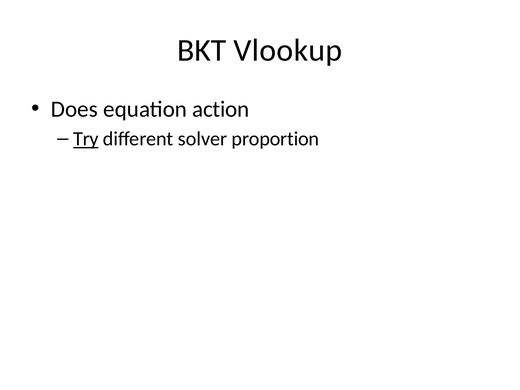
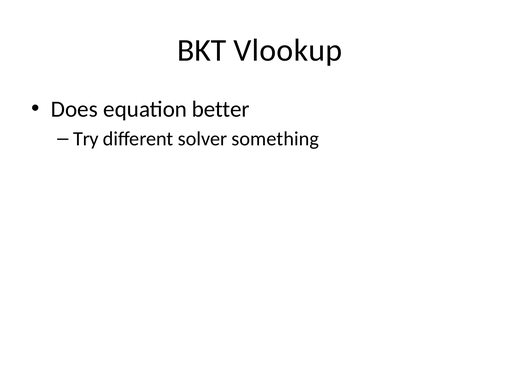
action: action -> better (221, 109)
Try underline: present -> none (86, 139)
proportion: proportion -> something (275, 139)
